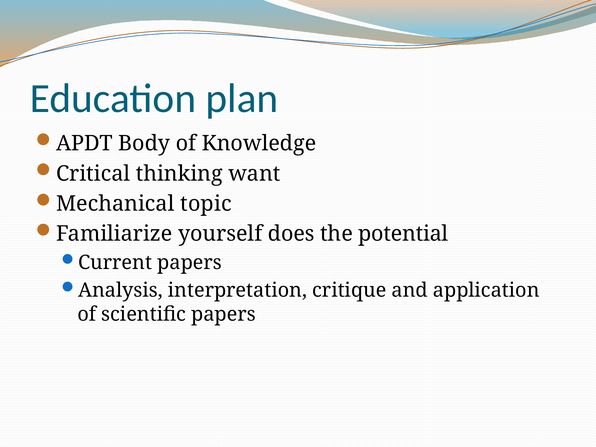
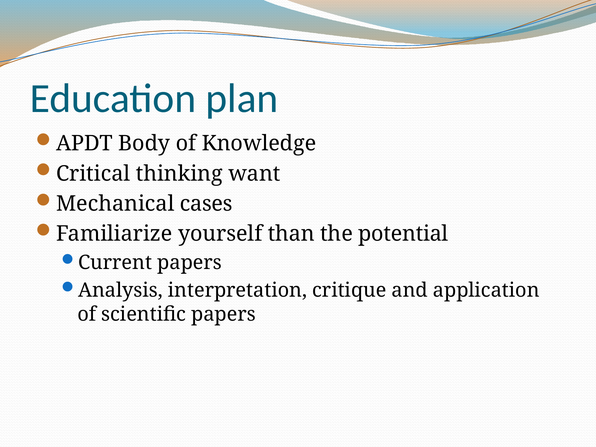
topic: topic -> cases (206, 204)
does: does -> than (291, 234)
